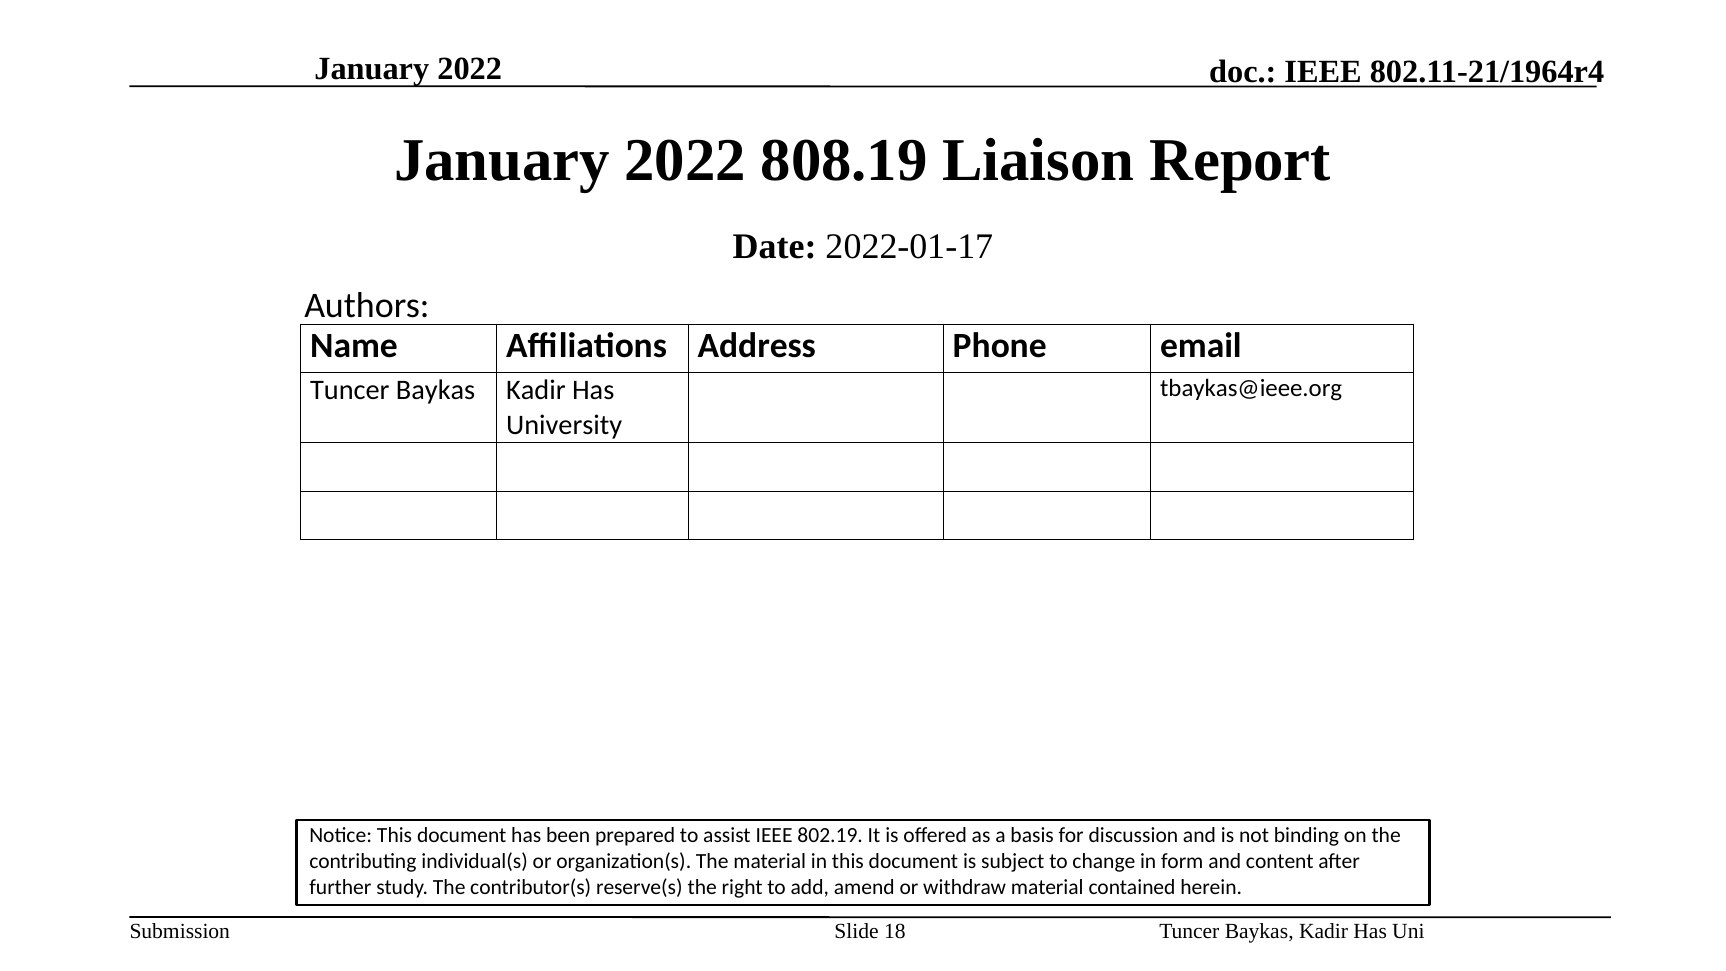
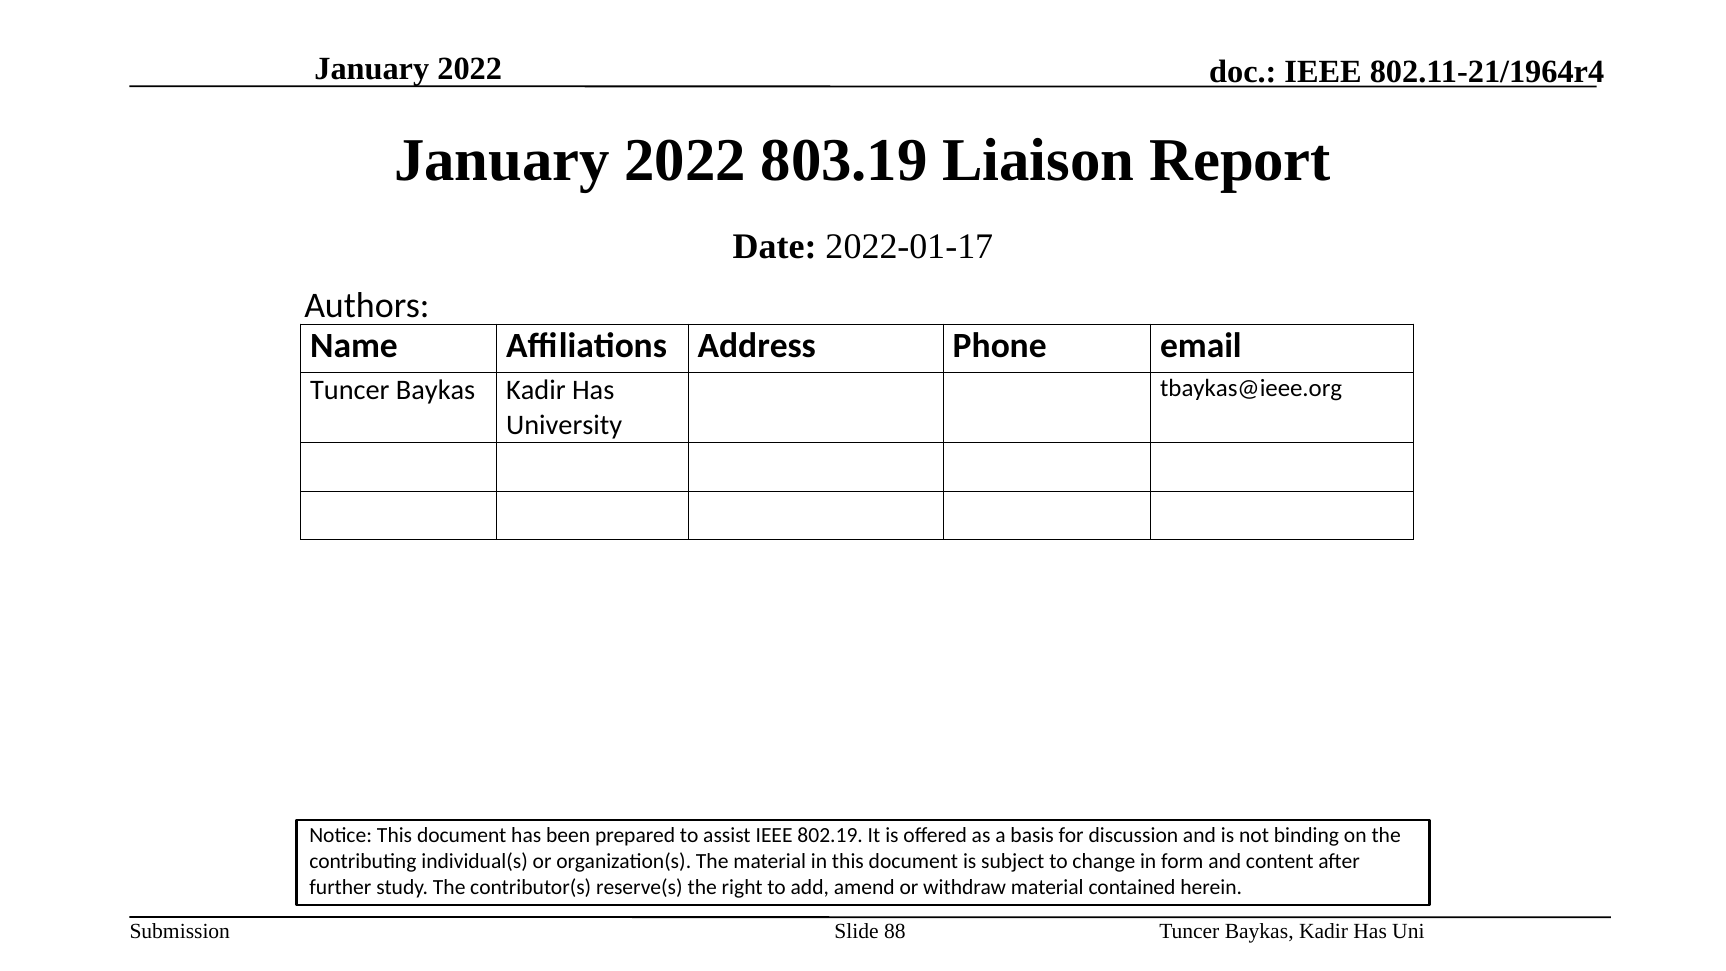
808.19: 808.19 -> 803.19 (844, 161)
18: 18 -> 88 (895, 931)
